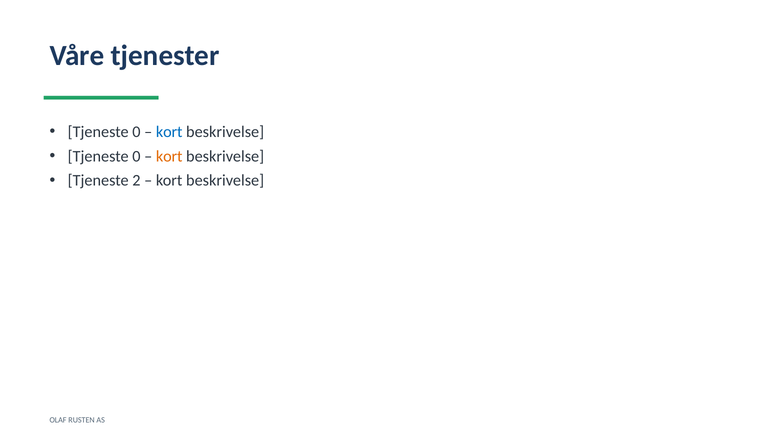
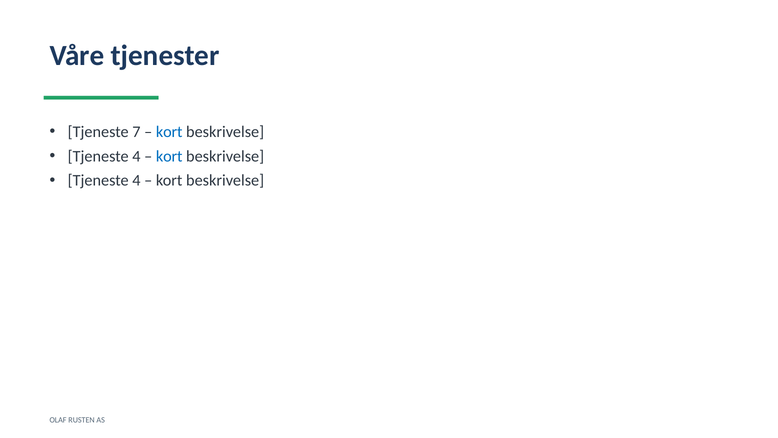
0: 0 -> 7 (136, 132)
0: 0 -> 4 (136, 156)
kort colour: orange -> blue (169, 156)
2: 2 -> 4 (136, 180)
